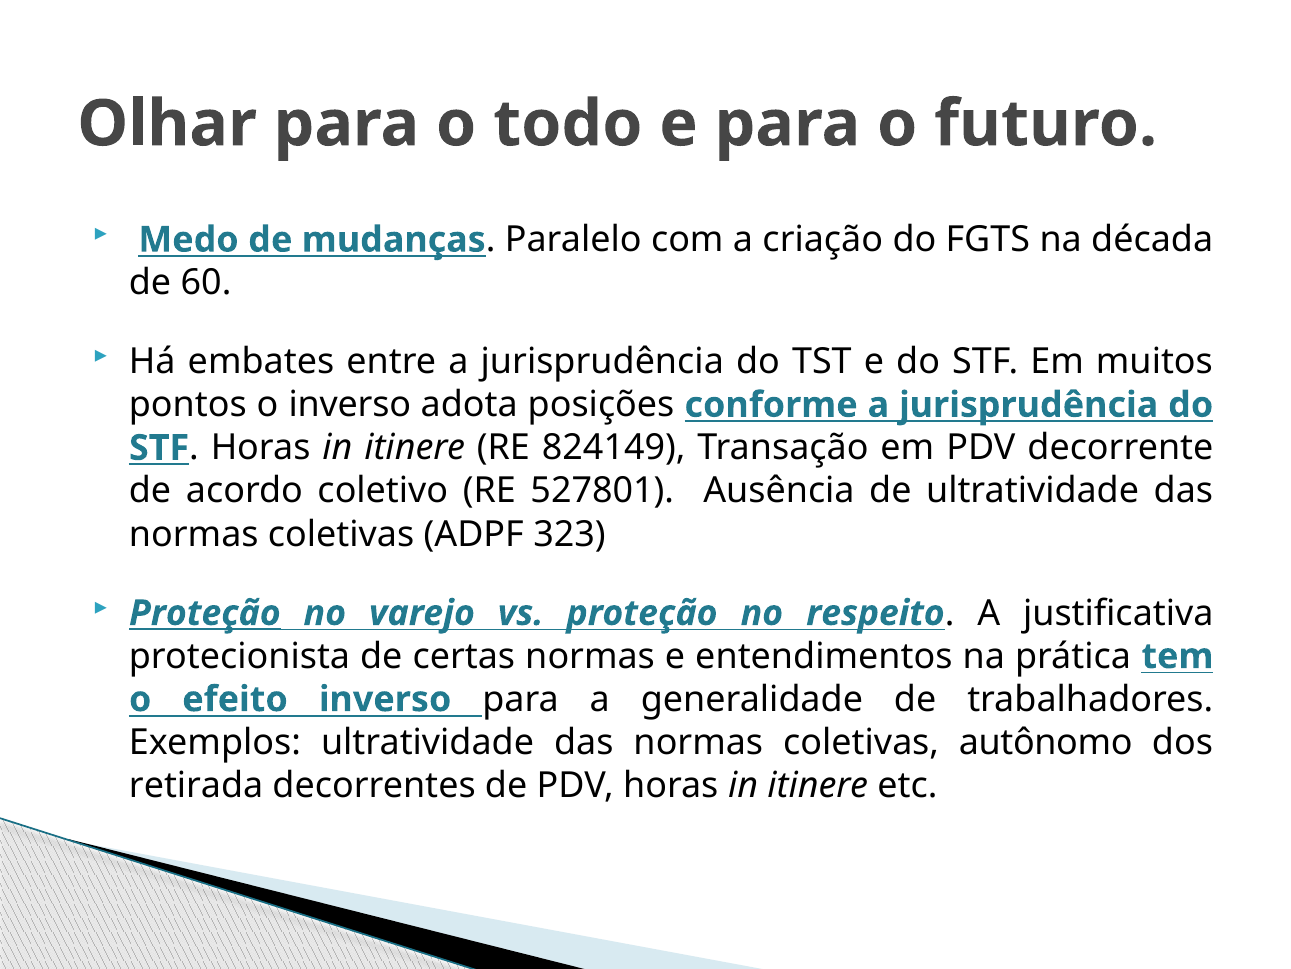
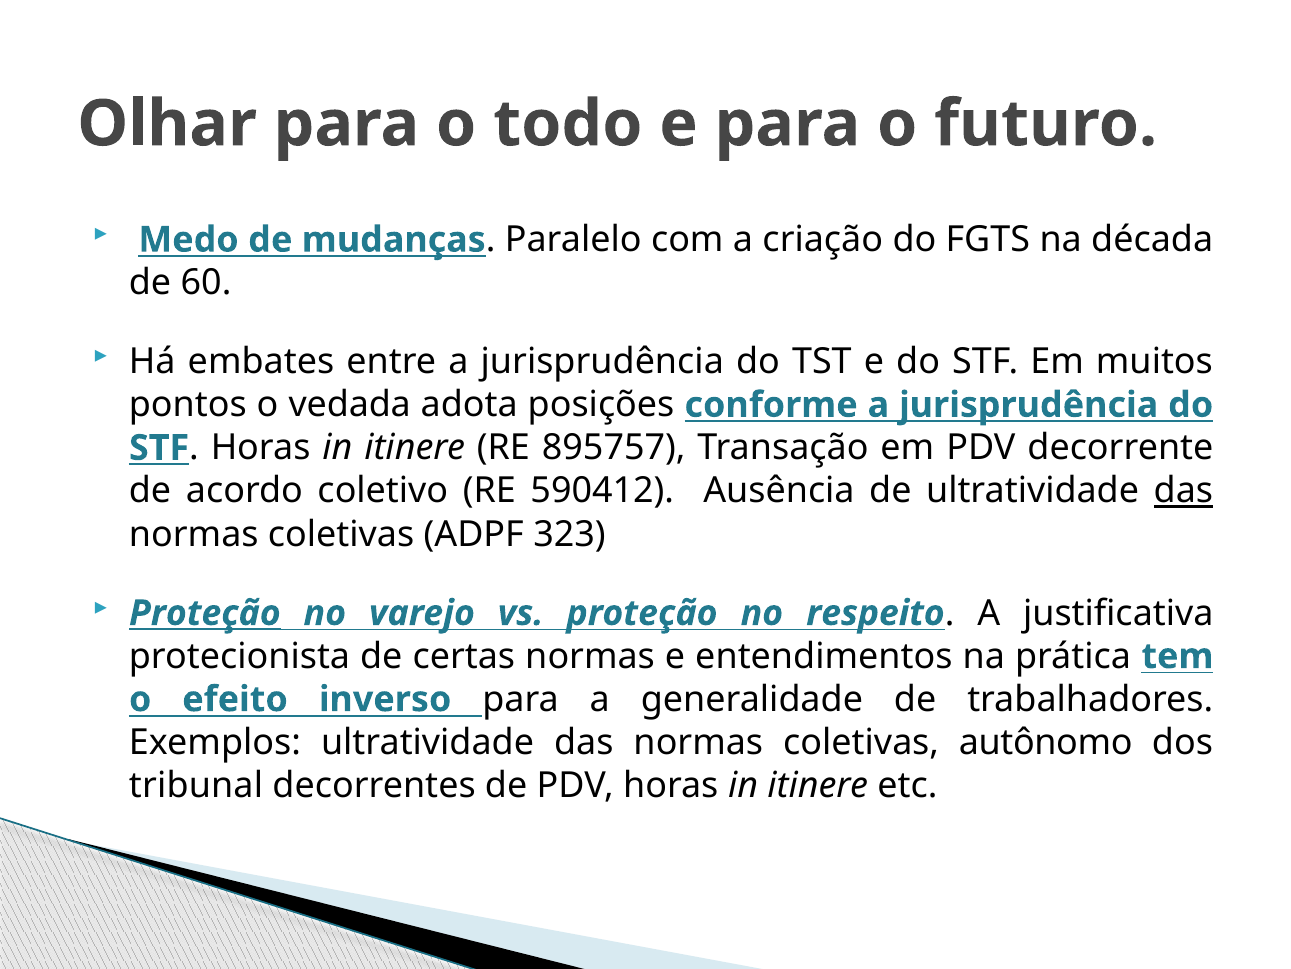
o inverso: inverso -> vedada (350, 405)
824149: 824149 -> 895757 (614, 448)
527801: 527801 -> 590412 (602, 491)
das underline: none -> present (1183, 491)
retirada: retirada -> tribunal (196, 785)
